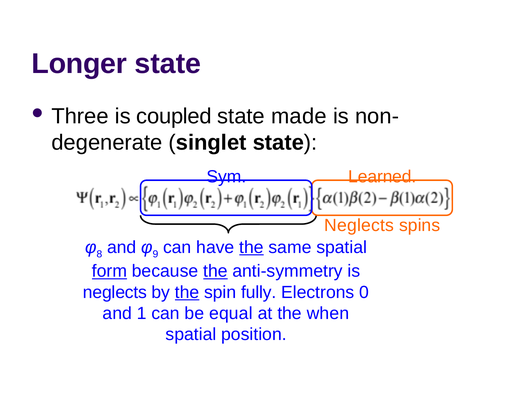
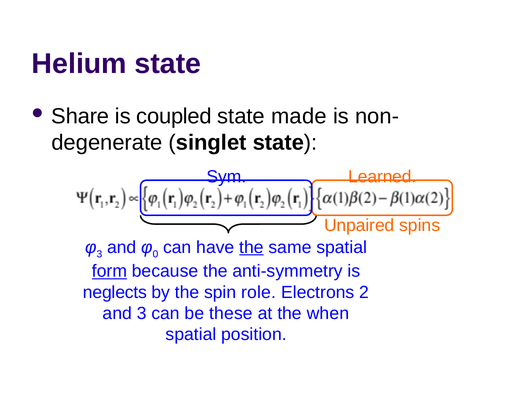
Longer: Longer -> Helium (79, 64)
Three: Three -> Share (80, 116)
Neglects: Neglects -> Unpaired (359, 225)
8: 8 -> 3 (99, 254)
9: 9 -> 0 (155, 254)
the underline: present -> none (215, 271)
the underline: present -> none (187, 292)
fully: fully -> role (259, 292)
0: 0 -> 2 (364, 292)
and 1: 1 -> 3 (142, 314)
equal: equal -> these (231, 314)
